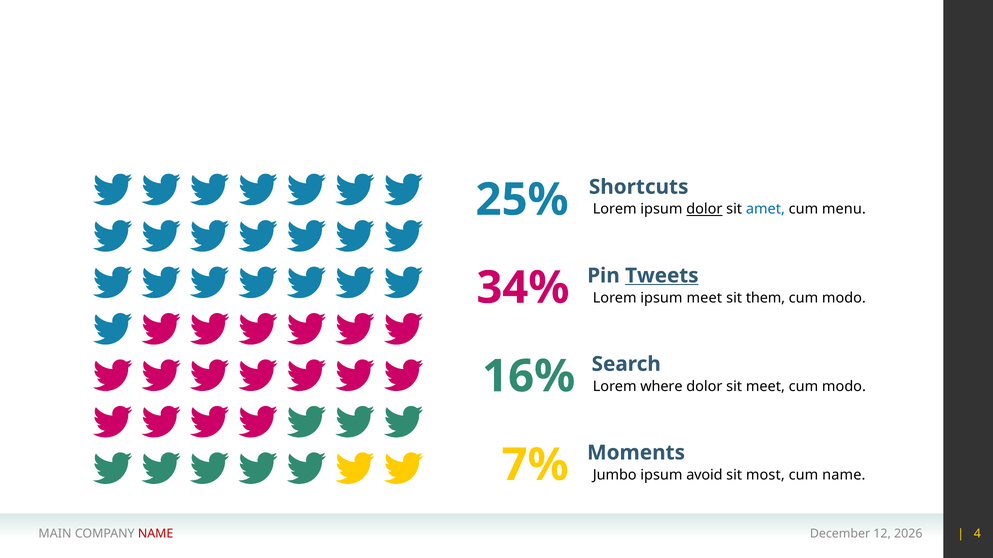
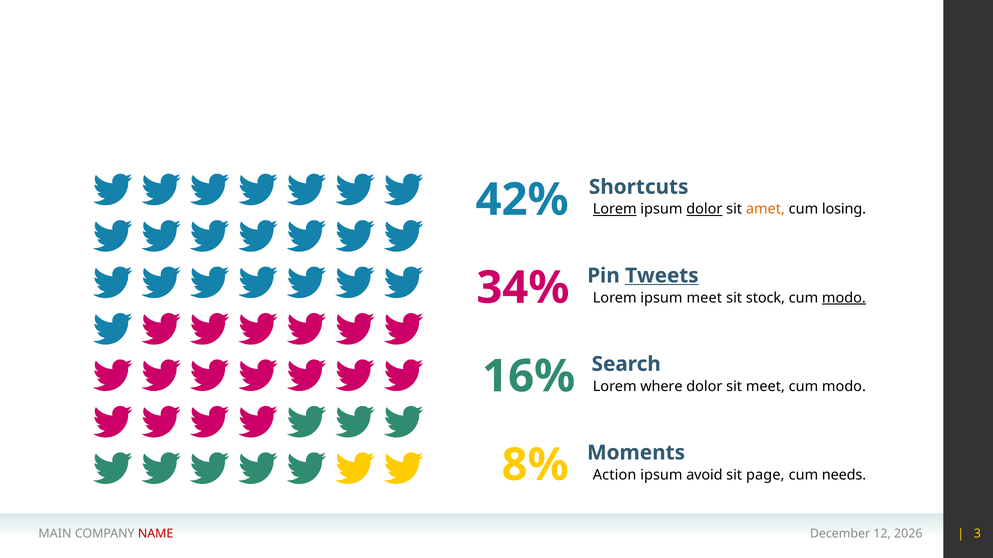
25%: 25% -> 42% (522, 200)
Lorem underline: none -> present (615, 209)
amet colour: blue -> orange (765, 209)
menu: menu -> losing (844, 209)
them: them -> stock (765, 298)
modo underline: none -> present (844, 298)
7%: 7% -> 8% (535, 465)
Jumbo: Jumbo -> Action (615, 475)
most: most -> page (765, 475)
cum name: name -> needs (844, 475)
4: 4 -> 3 (977, 534)
